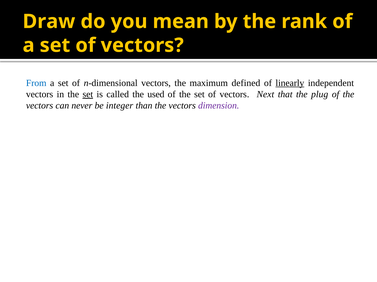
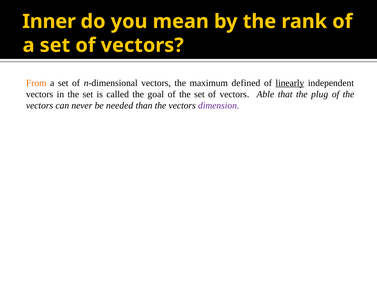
Draw: Draw -> Inner (49, 22)
From colour: blue -> orange (36, 83)
set underline: present -> none (88, 95)
used: used -> goal (156, 95)
Next: Next -> Able (265, 95)
integer: integer -> needed (120, 106)
